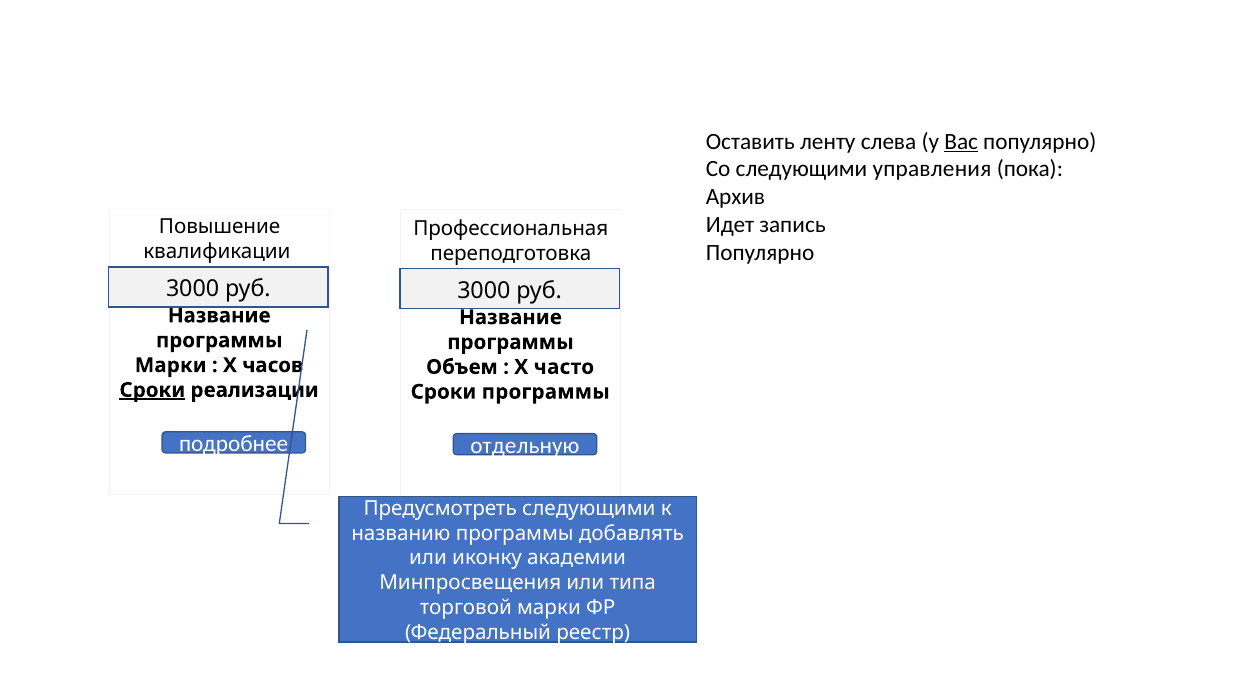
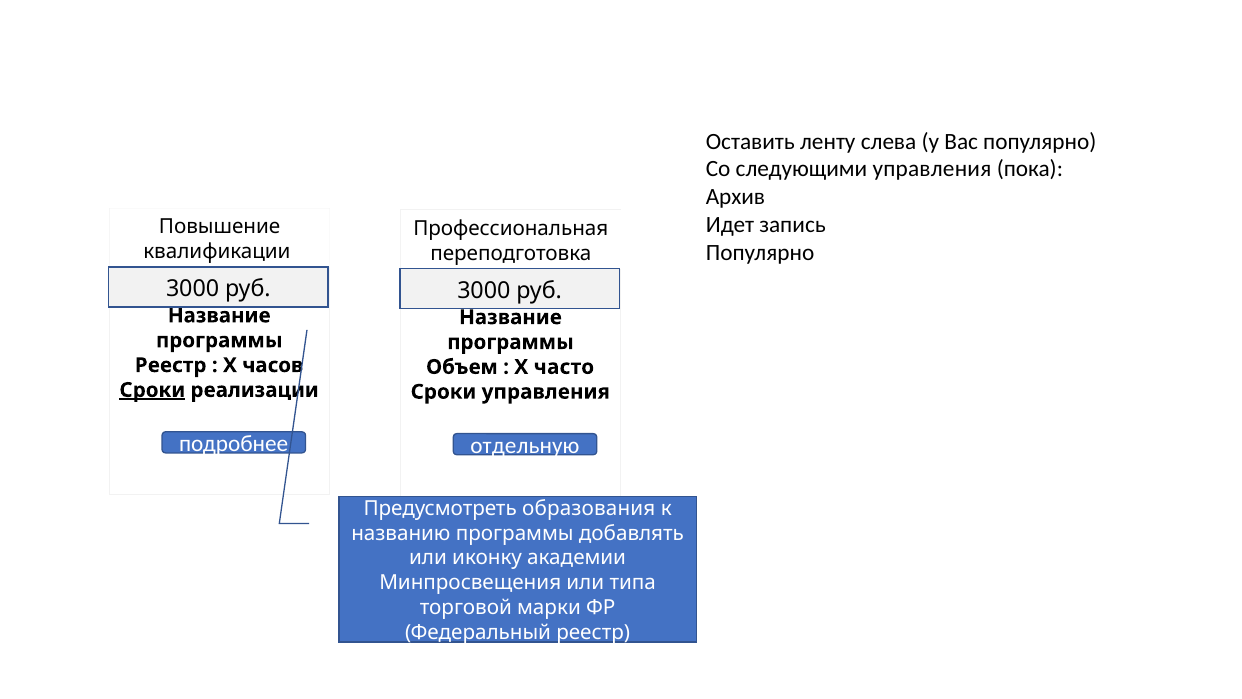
Вас underline: present -> none (961, 141)
Марки: Марки -> Реестр (171, 365)
Сроки программы: программы -> управления (546, 392)
Предусмотреть следующими: следующими -> образования (589, 508)
